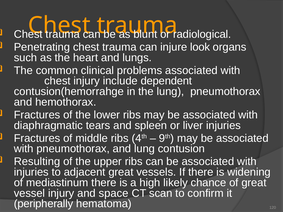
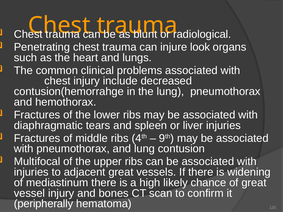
dependent: dependent -> decreased (166, 81)
Resulting: Resulting -> Multifocal (37, 162)
space: space -> bones (114, 193)
